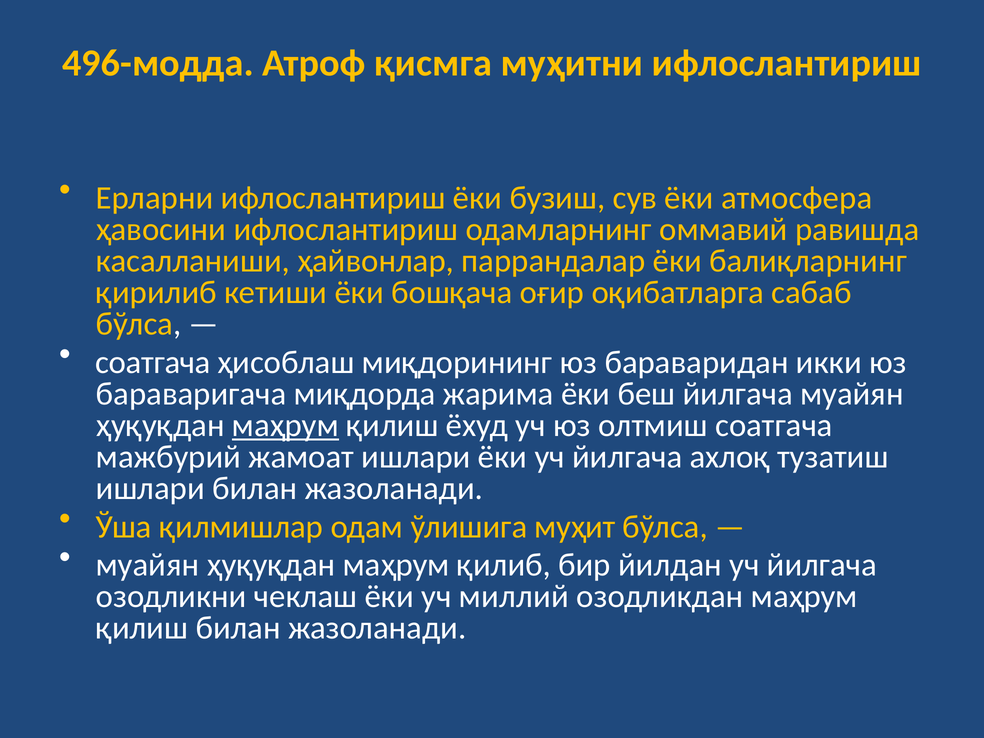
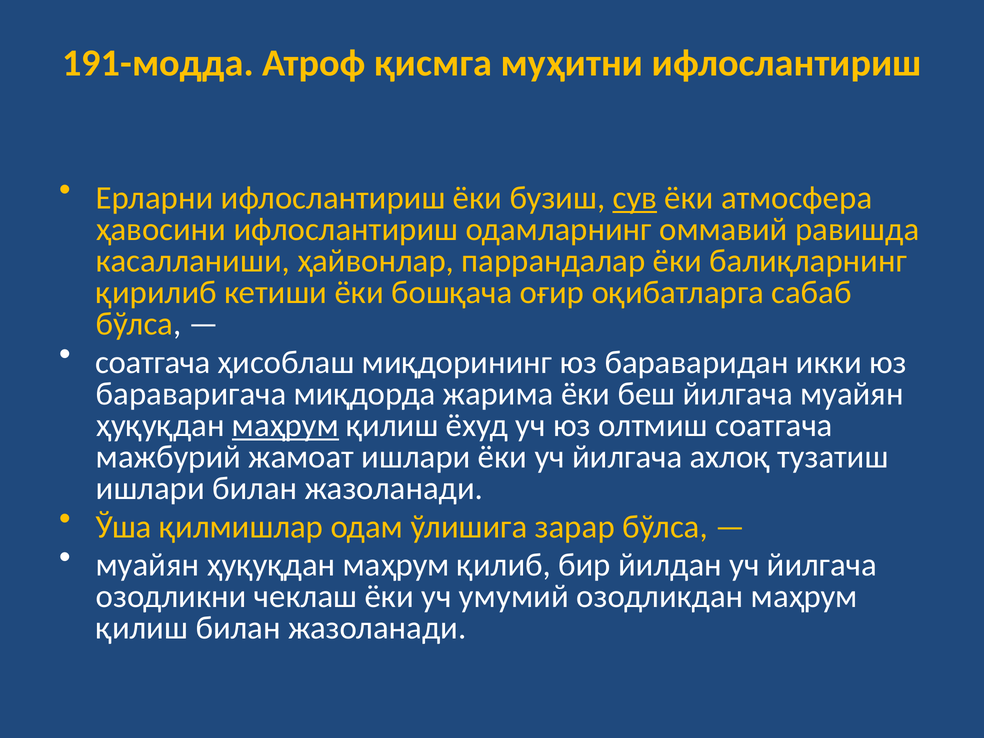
496-модда: 496-модда -> 191-модда (158, 63)
сув underline: none -> present (635, 198)
муҳит: муҳит -> зарар (575, 527)
миллий: миллий -> умумий (514, 597)
